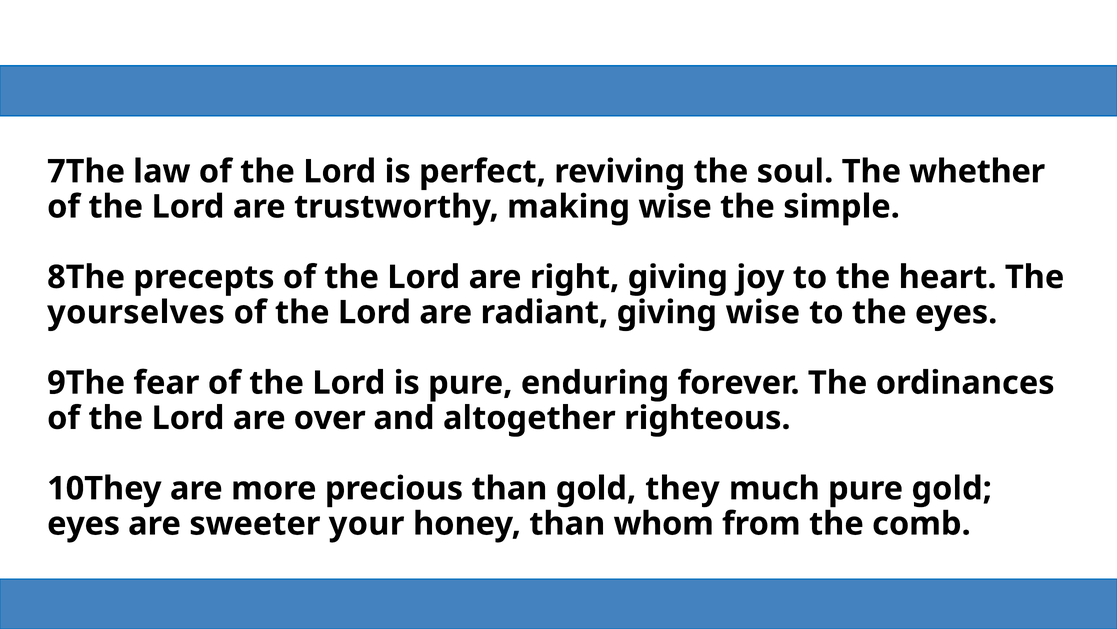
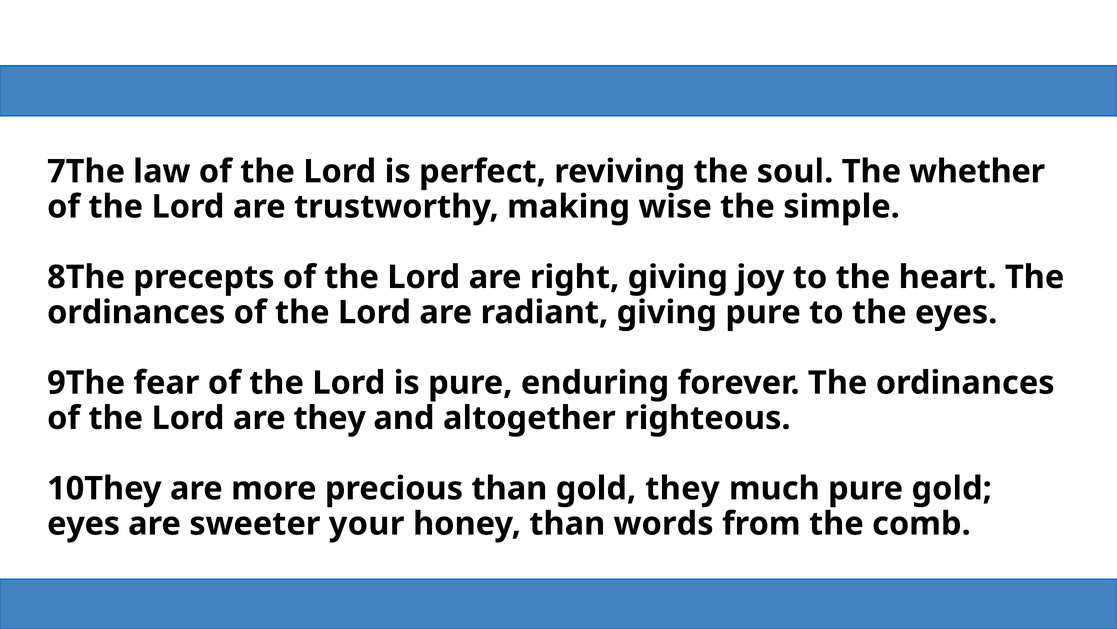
yourselves: yourselves -> ordinances (136, 312)
giving wise: wise -> pure (763, 312)
are over: over -> they (330, 418)
whom: whom -> words (664, 523)
